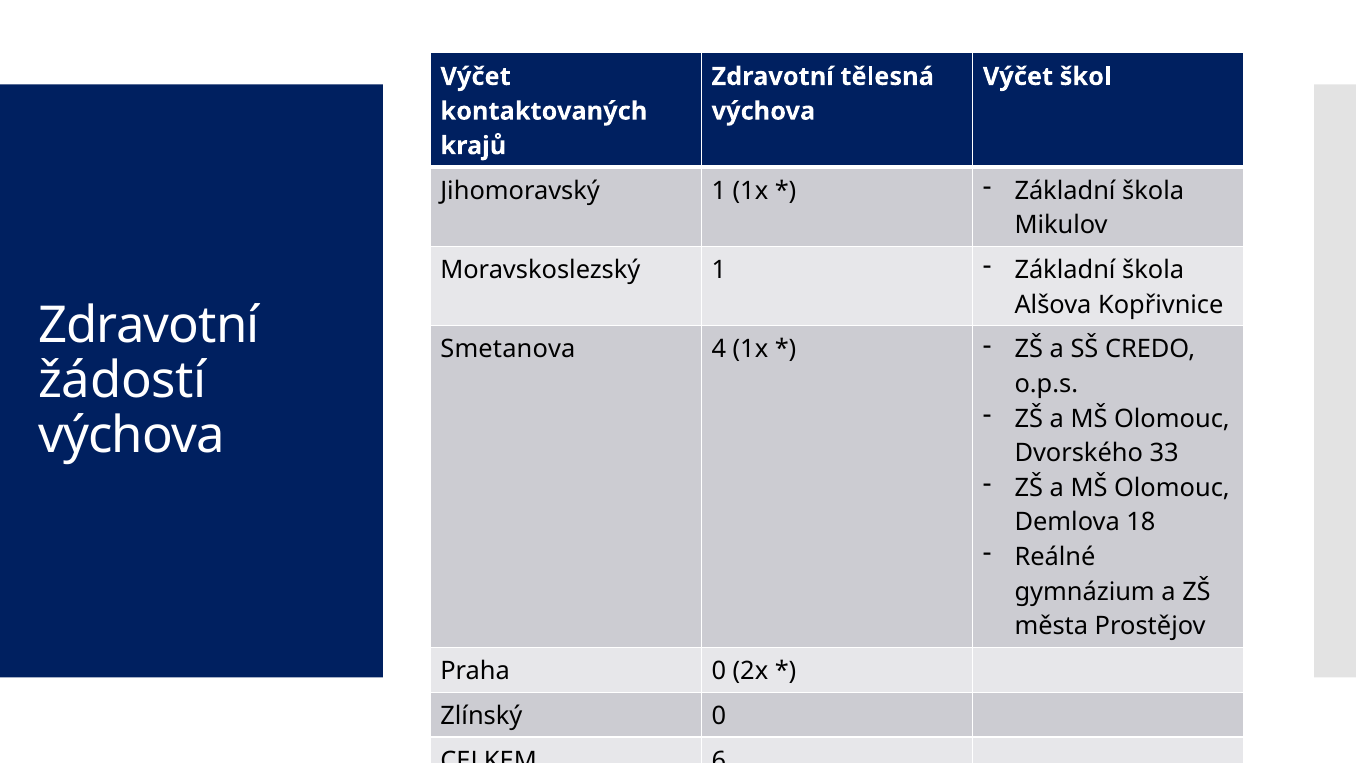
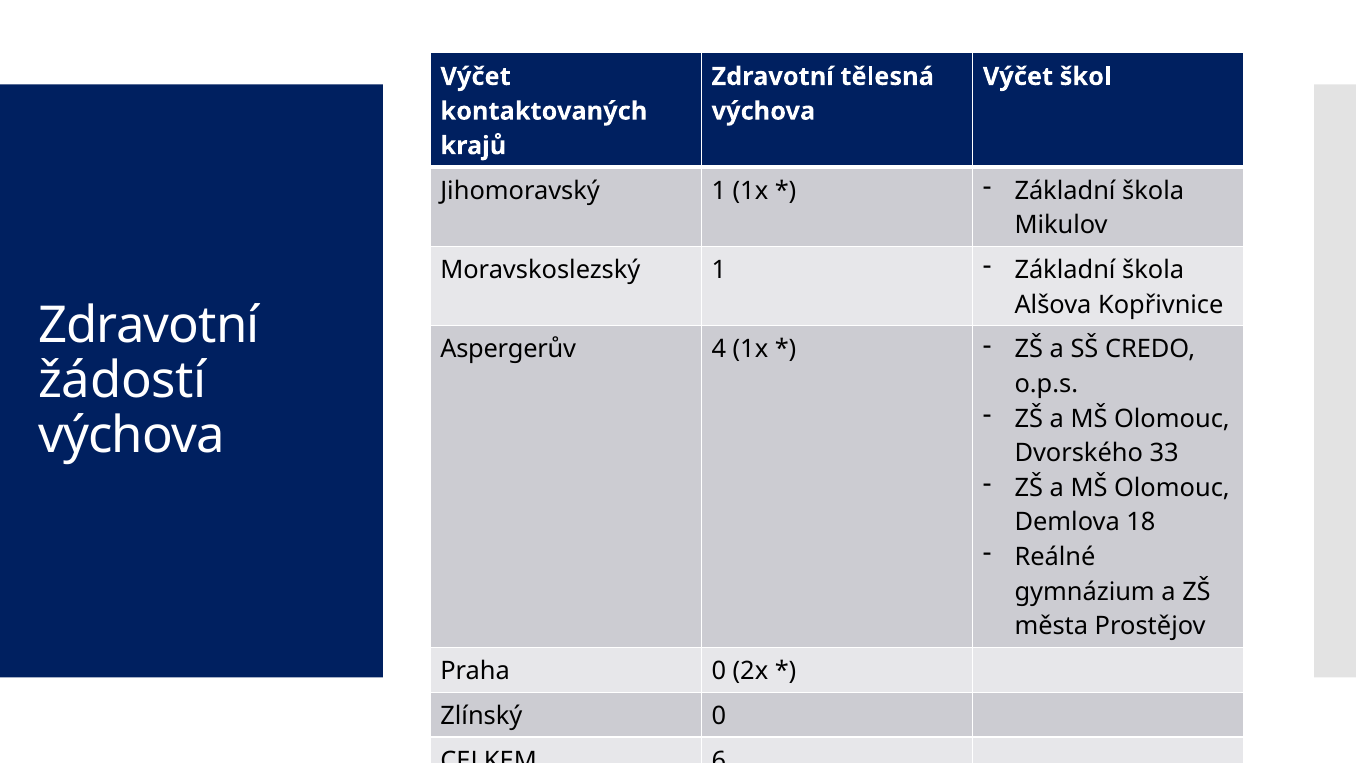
Smetanova: Smetanova -> Aspergerův (508, 349)
